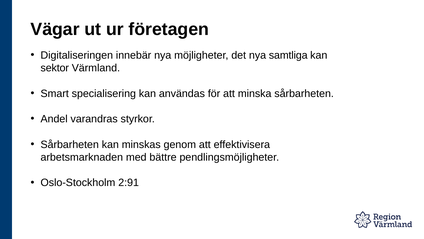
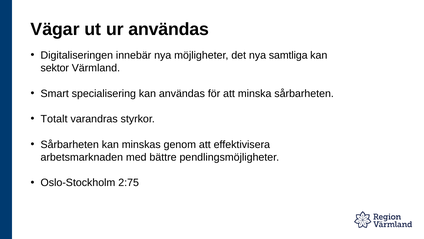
ur företagen: företagen -> användas (169, 29)
Andel: Andel -> Totalt (54, 119)
2:91: 2:91 -> 2:75 (129, 182)
